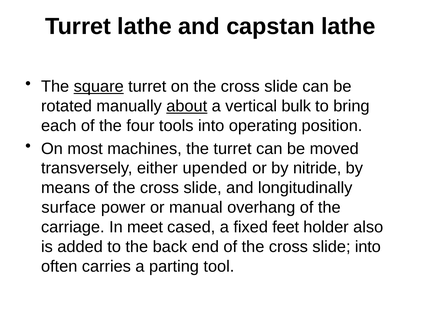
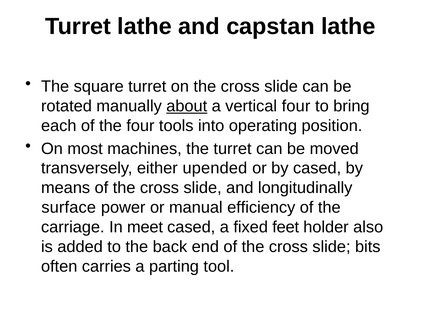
square underline: present -> none (99, 87)
vertical bulk: bulk -> four (296, 106)
by nitride: nitride -> cased (317, 169)
overhang: overhang -> efficiency (261, 208)
slide into: into -> bits (368, 247)
